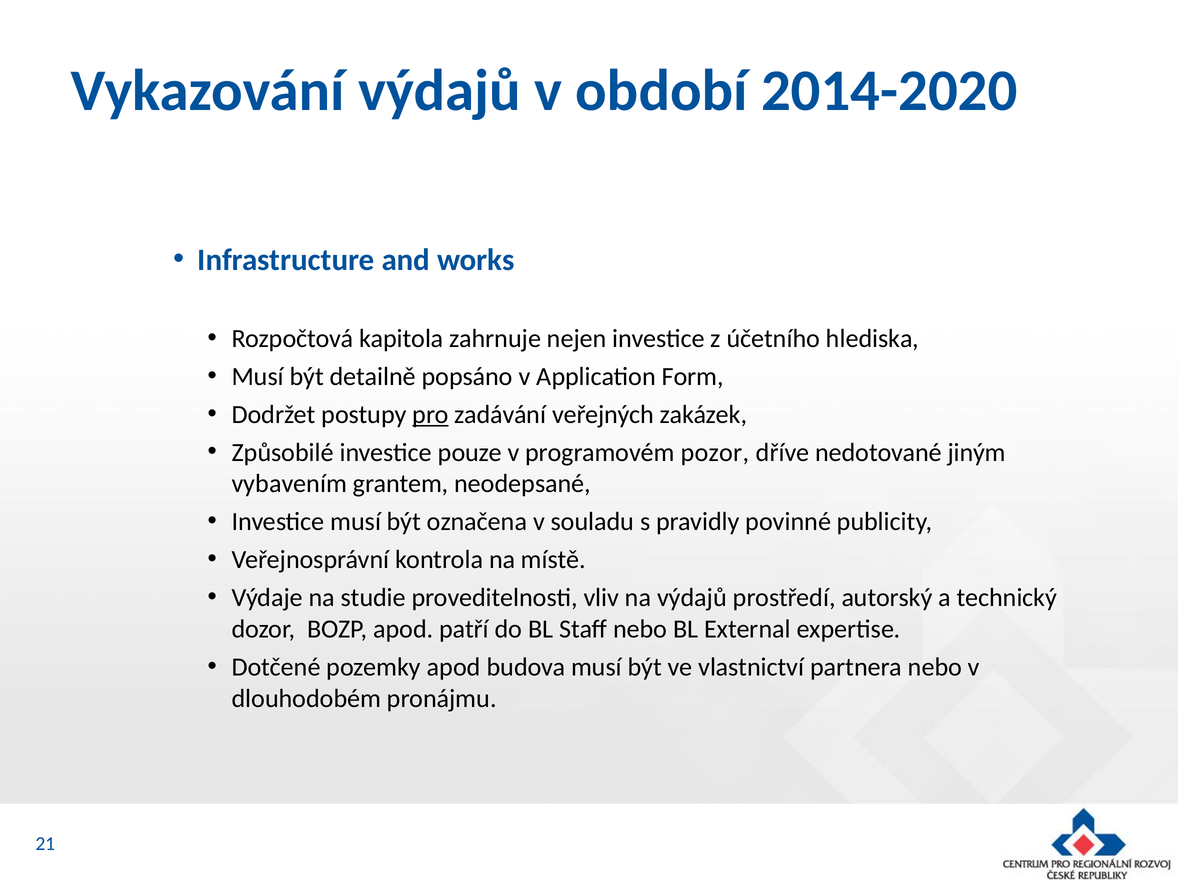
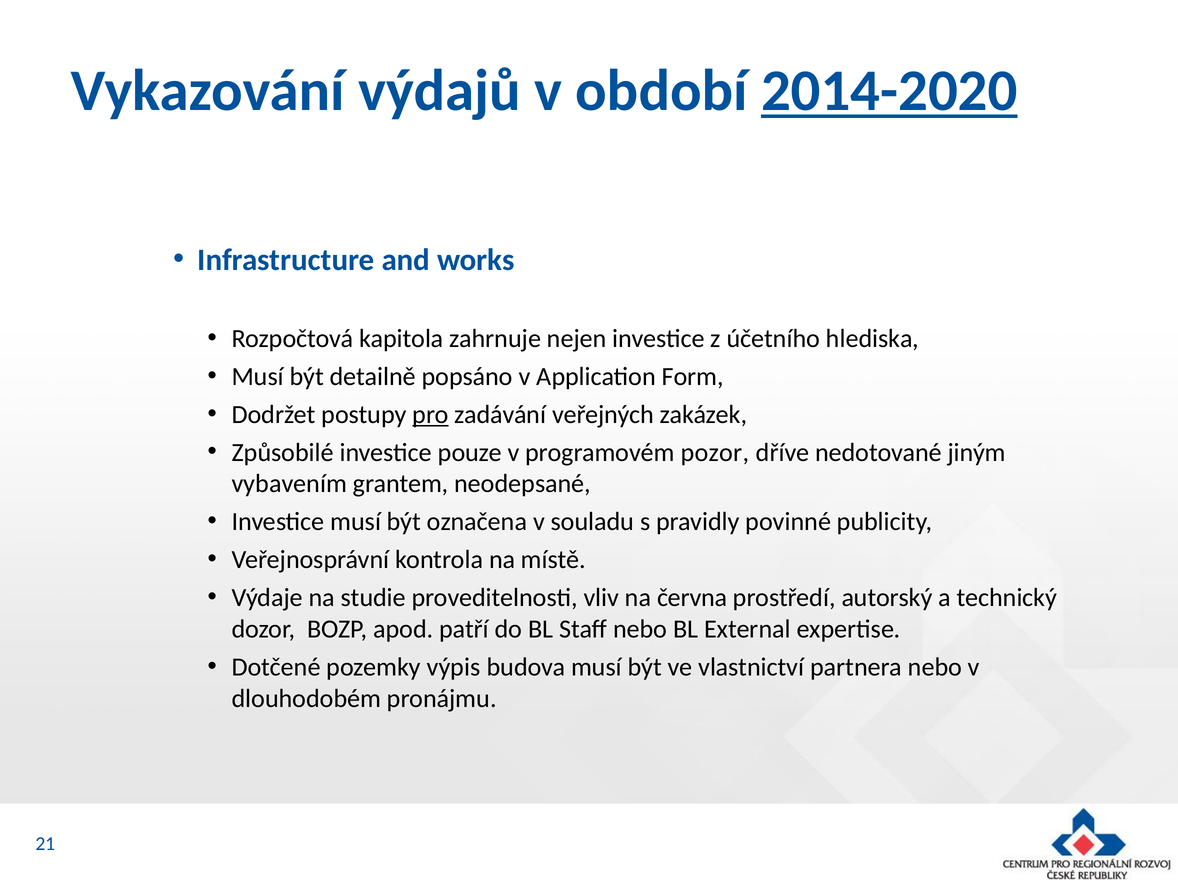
2014-2020 underline: none -> present (889, 91)
na výdajů: výdajů -> června (692, 597)
pozemky apod: apod -> výpis (454, 667)
